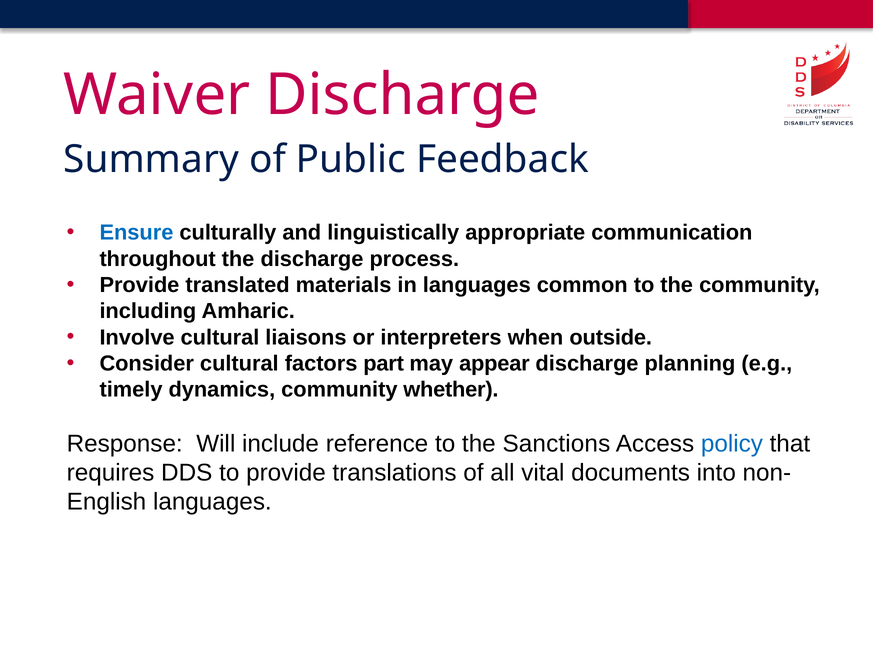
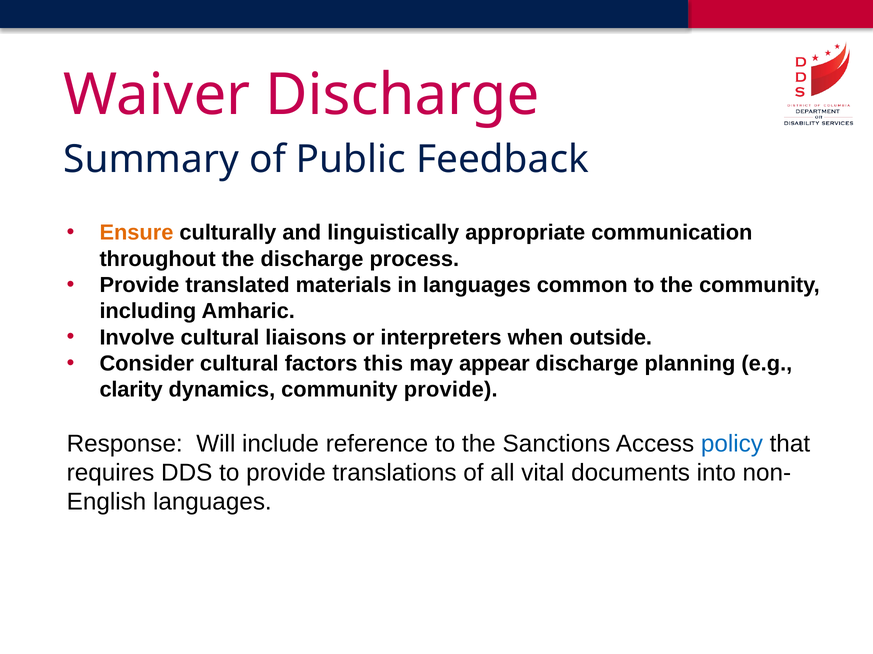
Ensure colour: blue -> orange (136, 233)
part: part -> this (383, 364)
timely: timely -> clarity (131, 390)
community whether: whether -> provide (451, 390)
